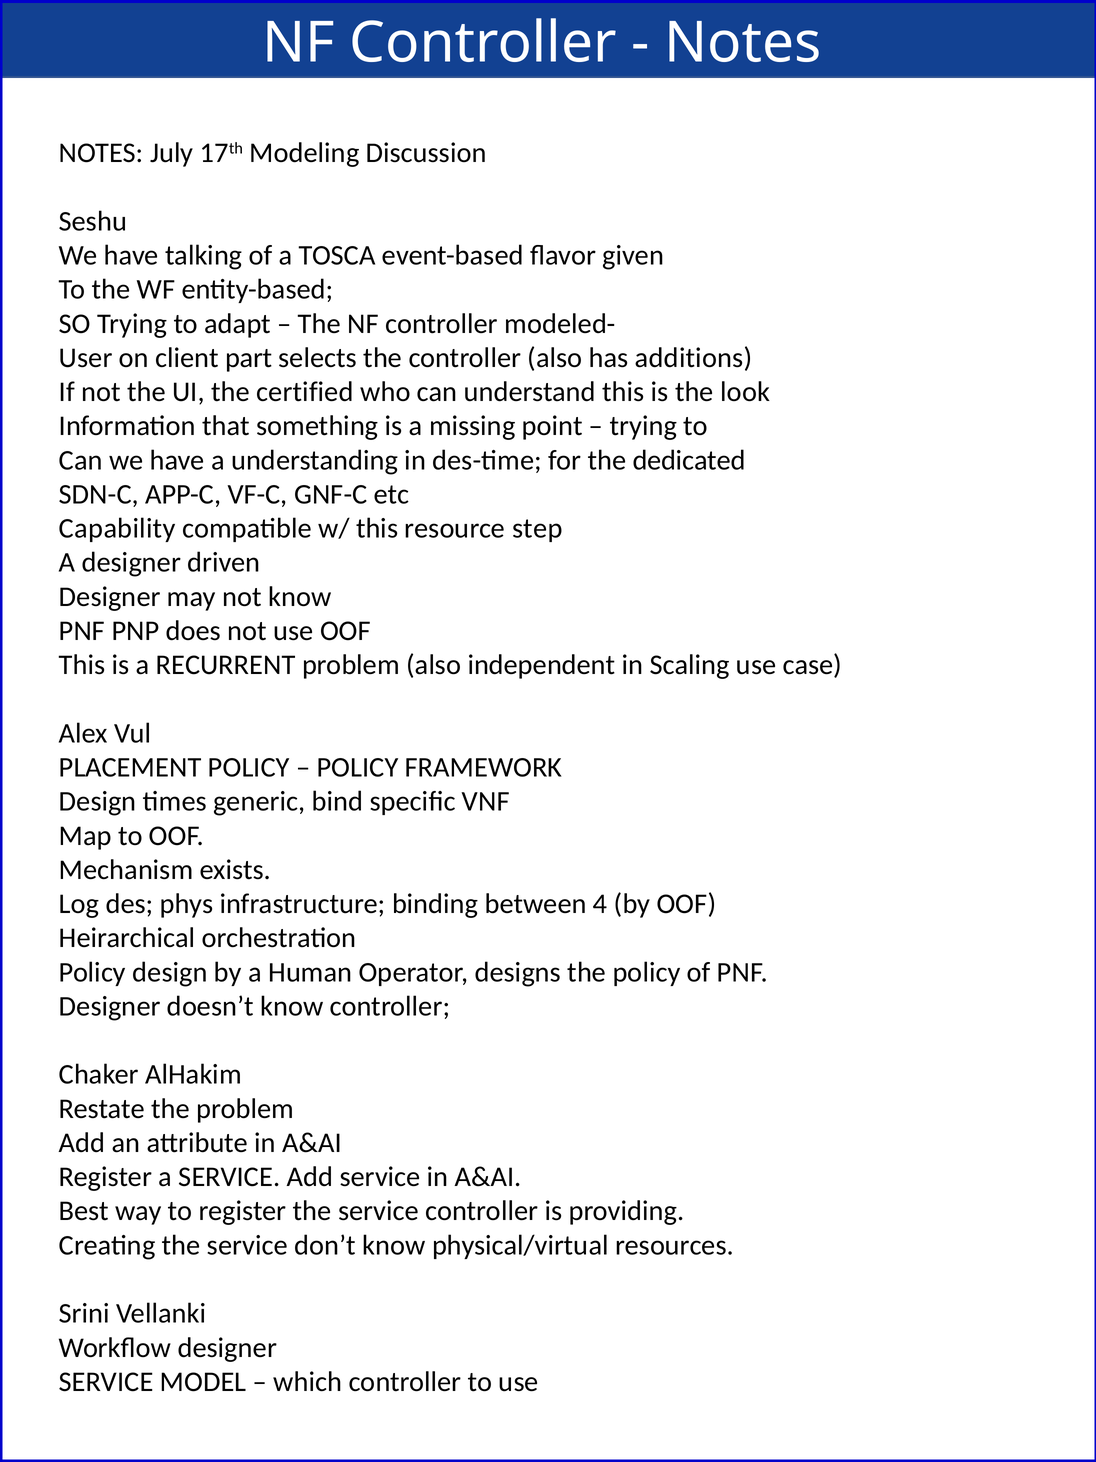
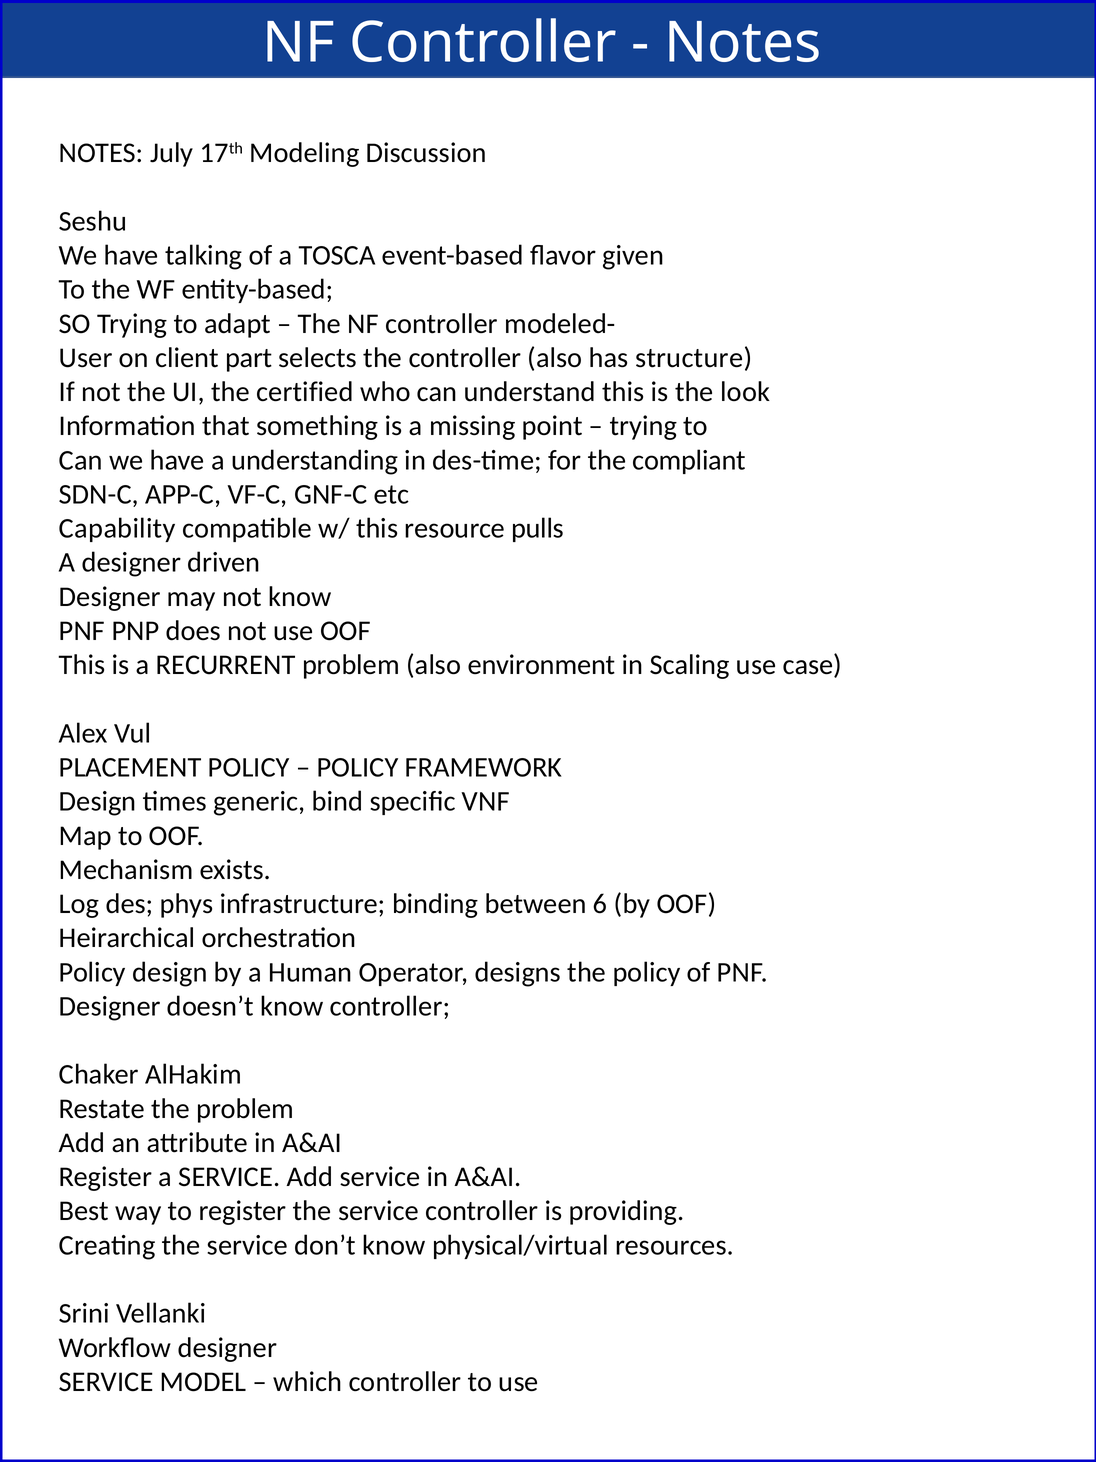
additions: additions -> structure (694, 358)
dedicated: dedicated -> compliant (689, 460)
step: step -> pulls (538, 528)
independent: independent -> environment (542, 665)
4: 4 -> 6 (600, 903)
